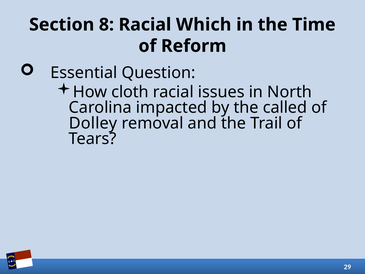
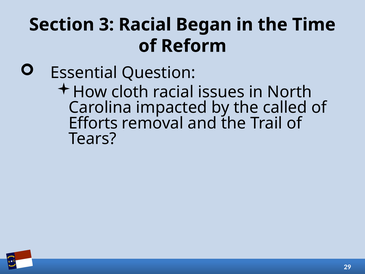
8: 8 -> 3 (106, 25)
Which: Which -> Began (204, 25)
Dolley: Dolley -> Efforts (93, 123)
